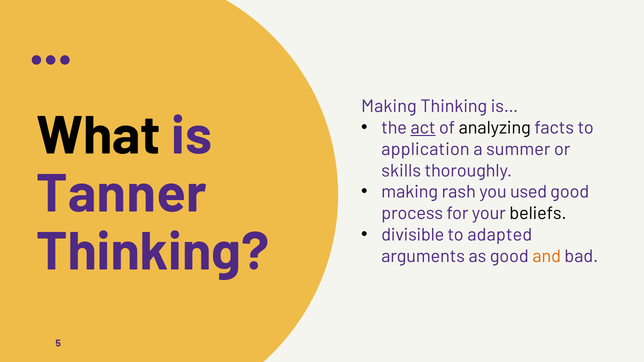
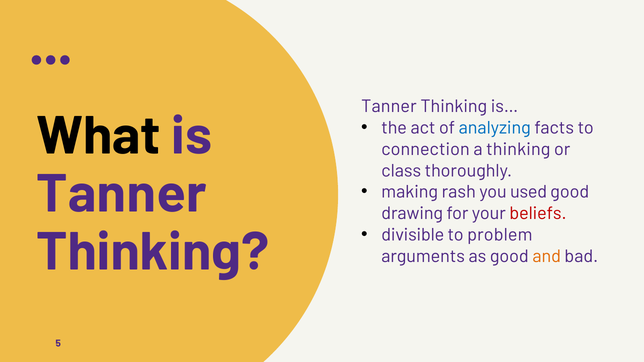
Making: Making -> Tanner (389, 106)
act underline: present -> none (423, 128)
analyzing colour: black -> blue (495, 128)
application: application -> connection (426, 149)
a summer: summer -> thinking (518, 149)
skills: skills -> class (401, 171)
process: process -> drawing (412, 214)
beliefs colour: black -> red (538, 214)
adapted: adapted -> problem (500, 235)
